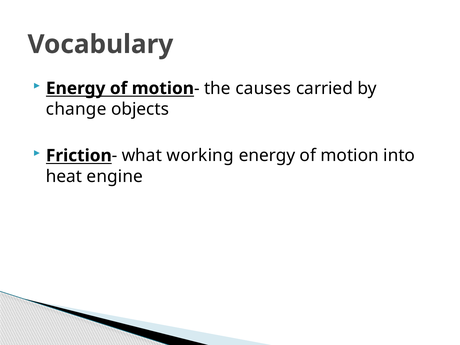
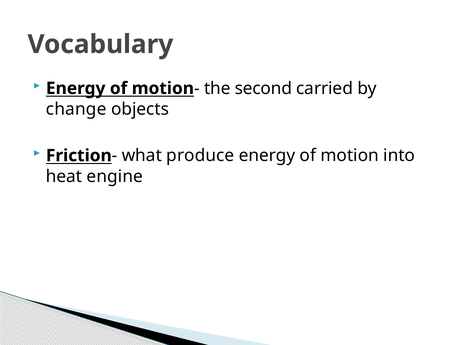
causes: causes -> second (263, 88)
working: working -> produce (200, 156)
